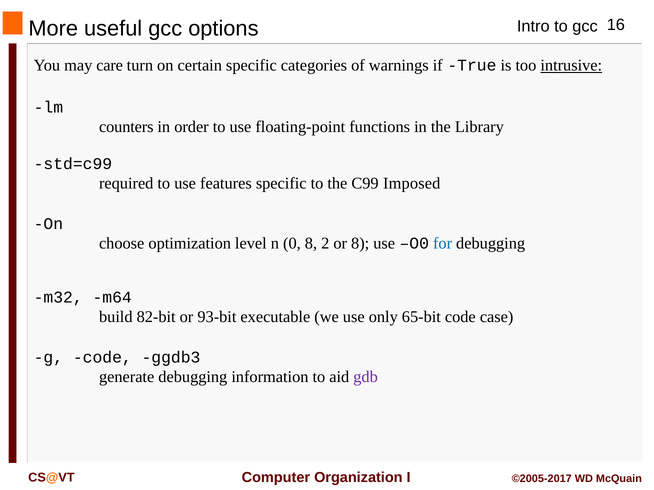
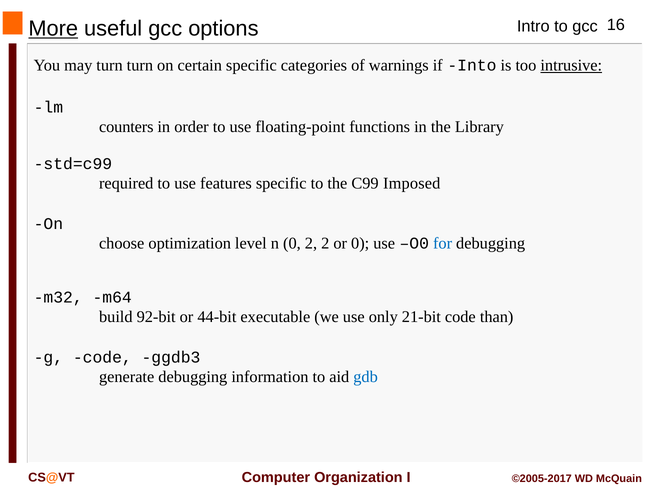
More underline: none -> present (53, 29)
may care: care -> turn (110, 66)
True: True -> Into (472, 66)
0 8: 8 -> 2 (311, 244)
or 8: 8 -> 0 (360, 244)
82-bit: 82-bit -> 92-bit (156, 317)
93-bit: 93-bit -> 44-bit (217, 317)
65-bit: 65-bit -> 21-bit (421, 317)
case: case -> than (497, 317)
gdb colour: purple -> blue (366, 377)
